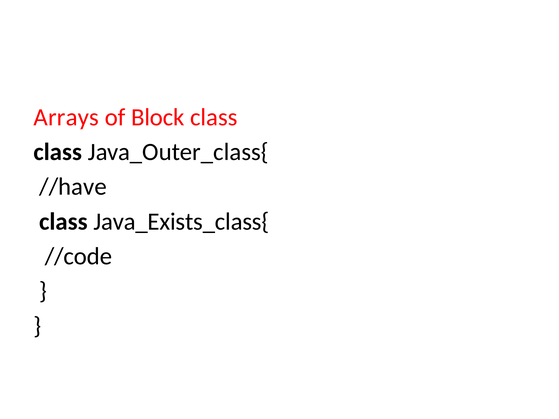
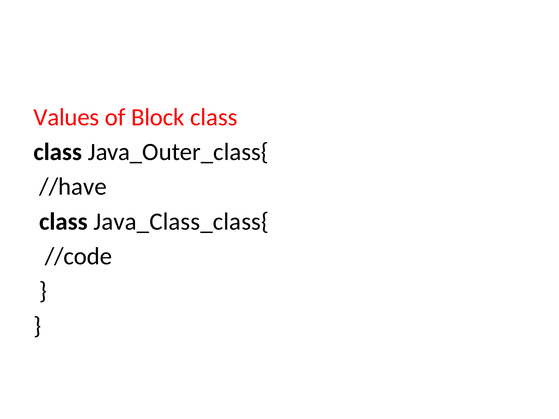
Arrays: Arrays -> Values (66, 117)
Java_Exists_class{: Java_Exists_class{ -> Java_Class_class{ (181, 222)
